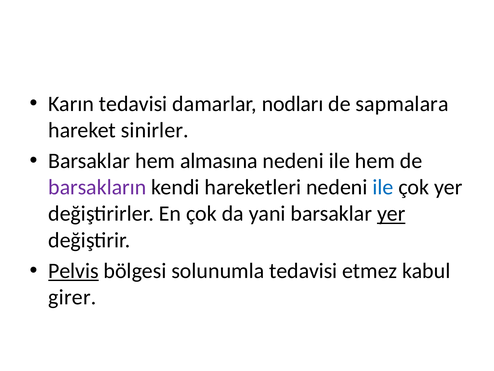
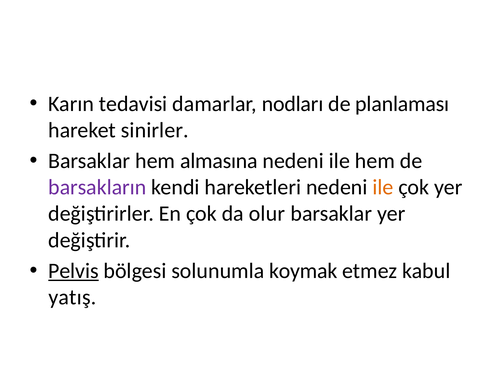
sapmalara: sapmalara -> planlaması (402, 104)
ile colour: blue -> orange (383, 187)
yani: yani -> olur (267, 213)
yer underline: present -> none (391, 213)
solunumla tedavisi: tedavisi -> koymak (303, 271)
girer: girer -> yatış (72, 297)
